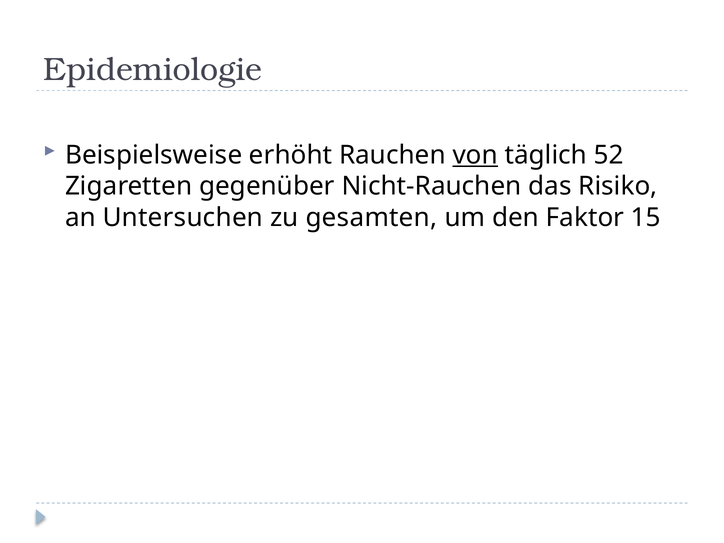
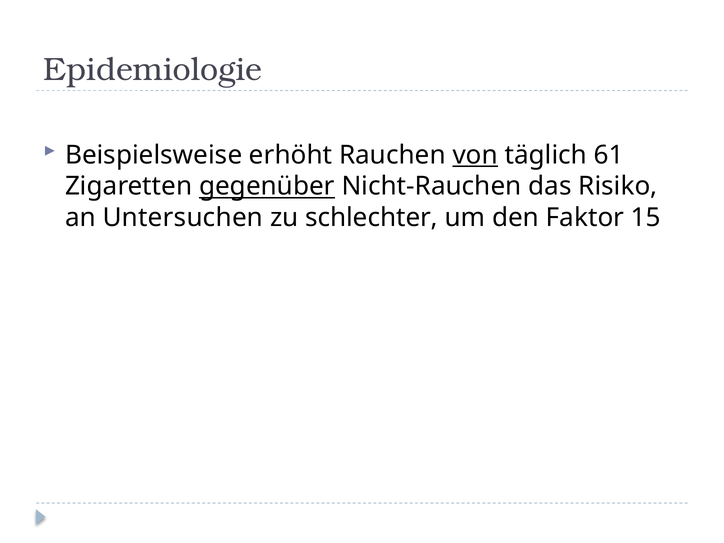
52: 52 -> 61 (609, 155)
gegenüber underline: none -> present (267, 186)
gesamten: gesamten -> schlechter (372, 218)
